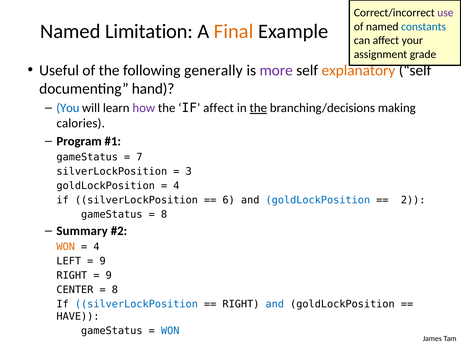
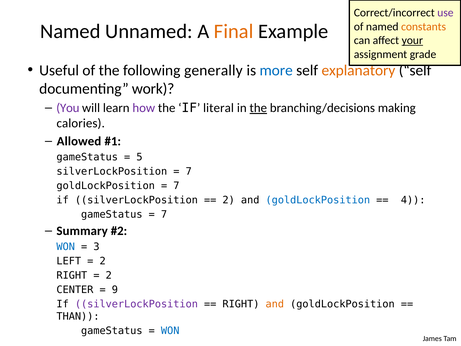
constants colour: blue -> orange (424, 27)
Limitation: Limitation -> Unnamed (149, 31)
your underline: none -> present (412, 40)
more colour: purple -> blue (276, 70)
hand: hand -> work (153, 89)
You colour: blue -> purple (68, 108)
IF affect: affect -> literal (219, 108)
Program: Program -> Allowed (79, 141)
7: 7 -> 5 (139, 157)
3: 3 -> 7 (189, 171)
4: 4 -> 7 (176, 186)
6: 6 -> 2 (229, 200)
2: 2 -> 4 (413, 200)
8: 8 -> 7 (164, 214)
WON colour: orange -> blue (66, 247)
4: 4 -> 3 (96, 247)
9: 9 -> 2 (103, 261)
9: 9 -> 2 (109, 275)
8: 8 -> 9 (115, 290)
silverLockPosition colour: blue -> purple (136, 304)
and colour: blue -> orange (275, 304)
HAVE: HAVE -> THAN (78, 316)
